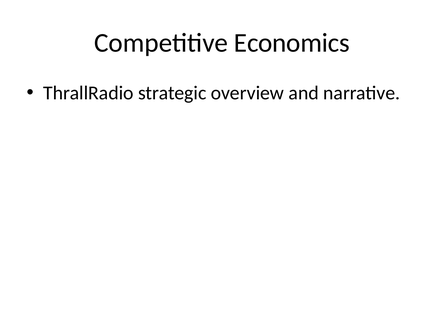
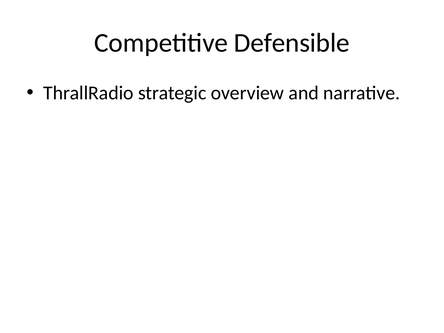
Economics: Economics -> Defensible (292, 43)
